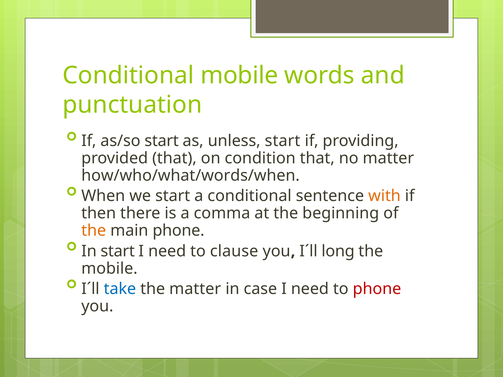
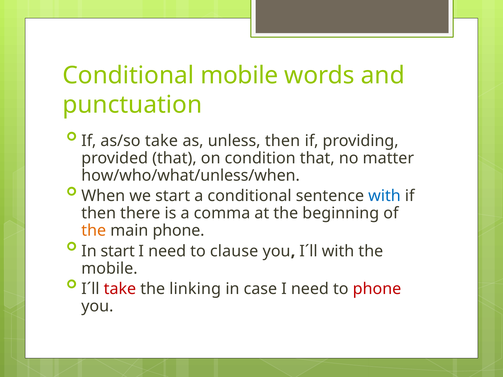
as/so start: start -> take (161, 141)
unless start: start -> then (283, 141)
how/who/what/words/when: how/who/what/words/when -> how/who/what/unless/when (191, 176)
with colour: orange -> blue (384, 196)
I´ll long: long -> with (338, 251)
take colour: blue -> red (120, 289)
the matter: matter -> linking (195, 289)
